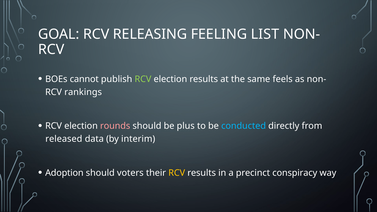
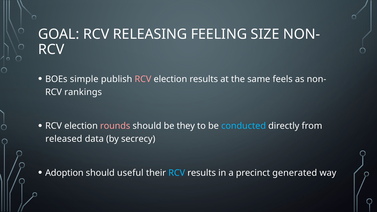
LIST: LIST -> SIZE (265, 34)
cannot: cannot -> simple (84, 79)
RCV colour: light green -> pink (143, 79)
plus: plus -> they (186, 126)
interim: interim -> secrecy (138, 139)
voters: voters -> useful (130, 173)
RCV colour: yellow -> light blue (177, 173)
conspiracy: conspiracy -> generated (295, 173)
